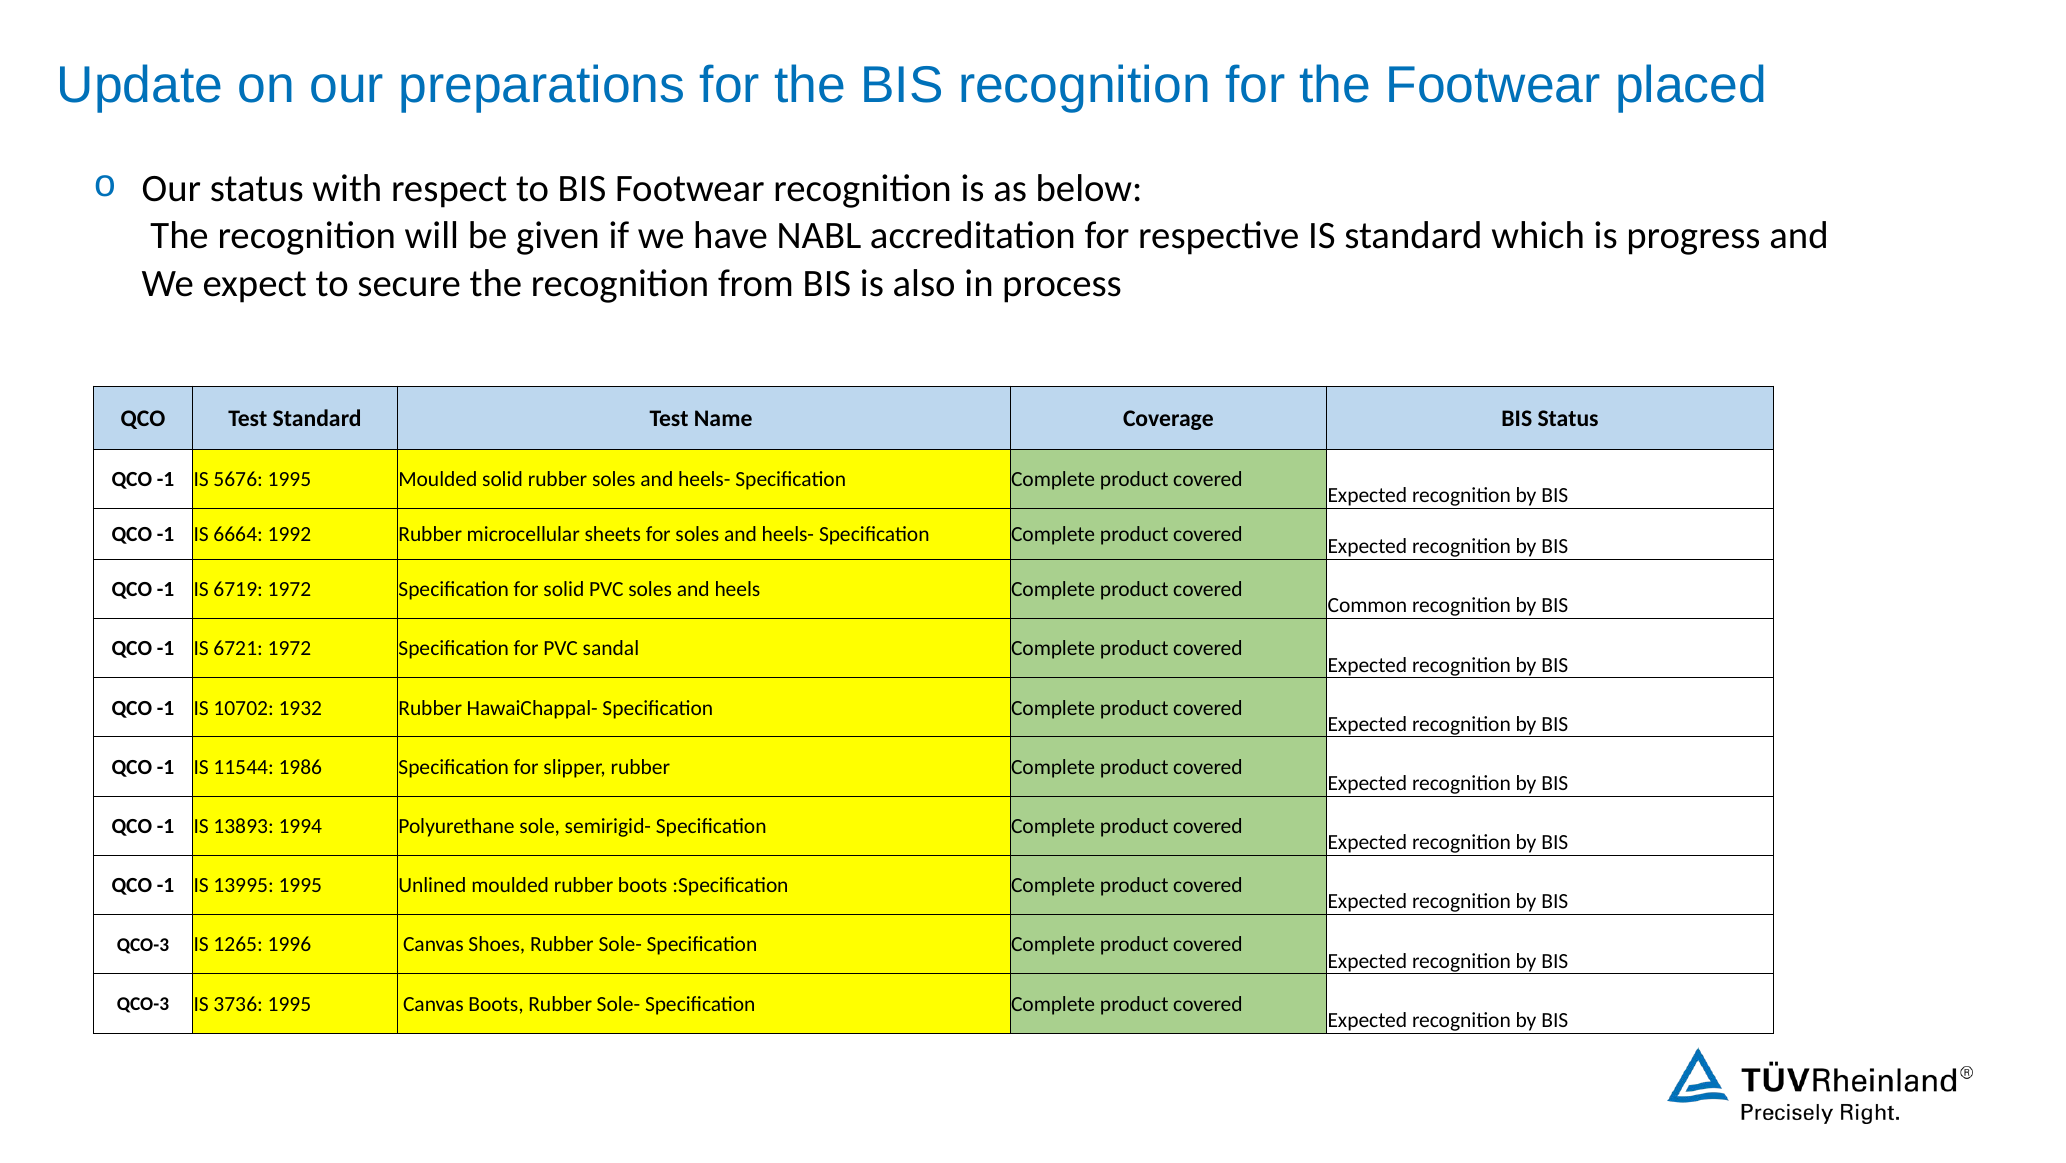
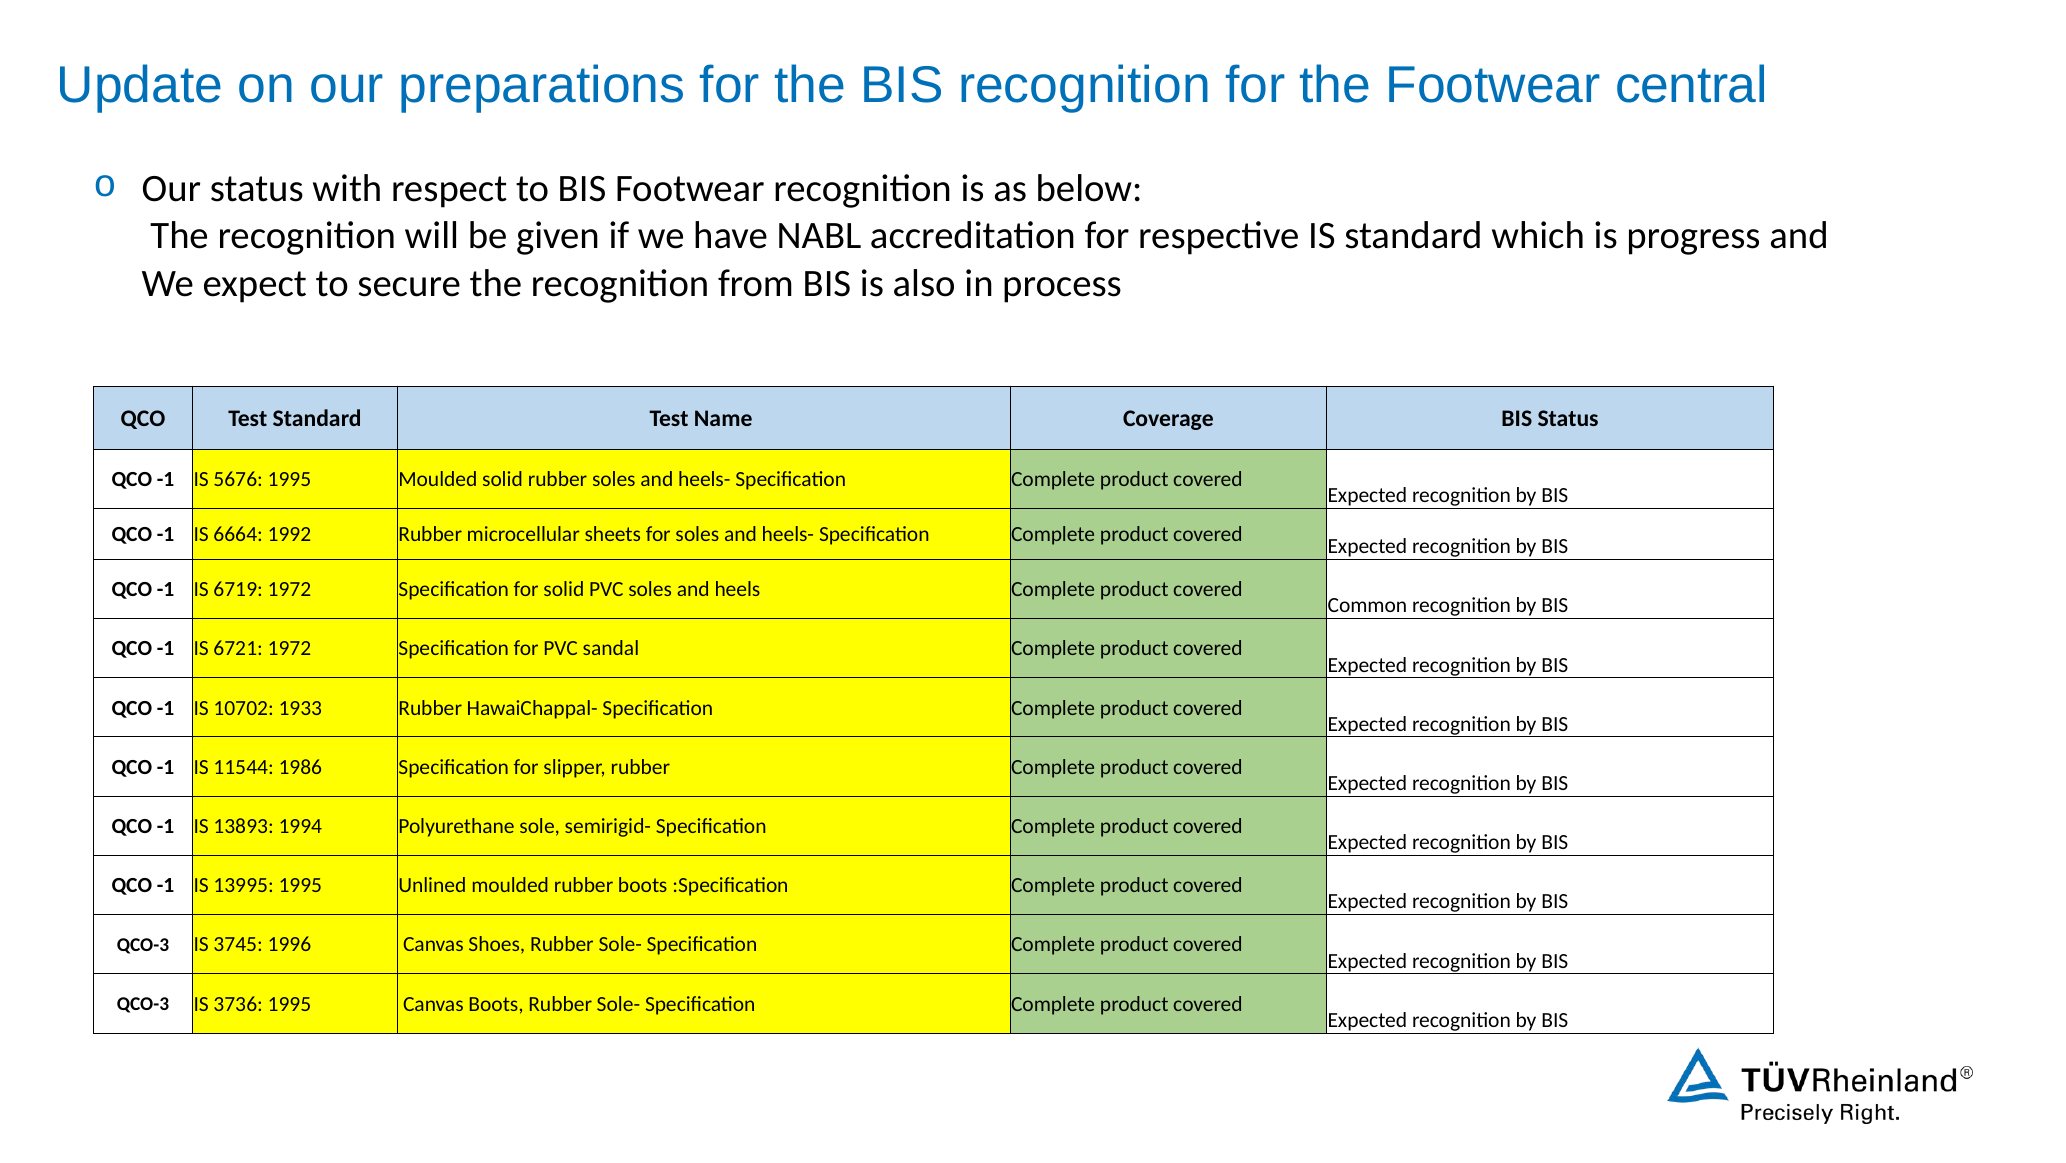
placed: placed -> central (1691, 85)
1932: 1932 -> 1933 (300, 708)
1265: 1265 -> 3745 (238, 945)
